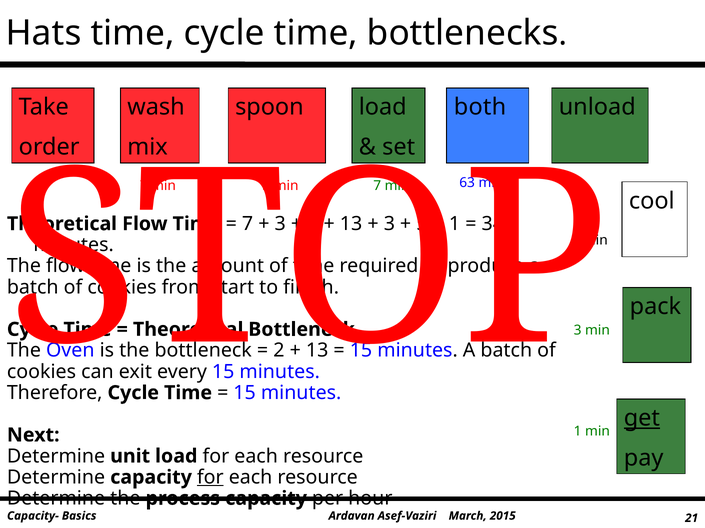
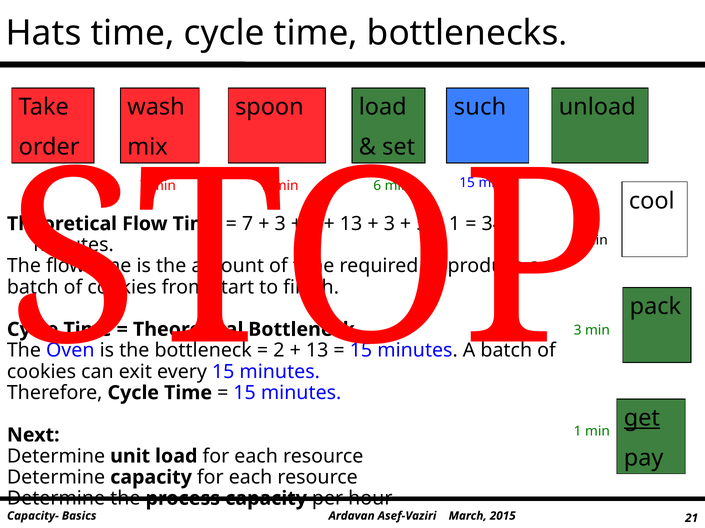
both: both -> such (480, 107)
min 7: 7 -> 6 (377, 186)
min 63: 63 -> 15 (467, 183)
for underline: present -> none (210, 478)
